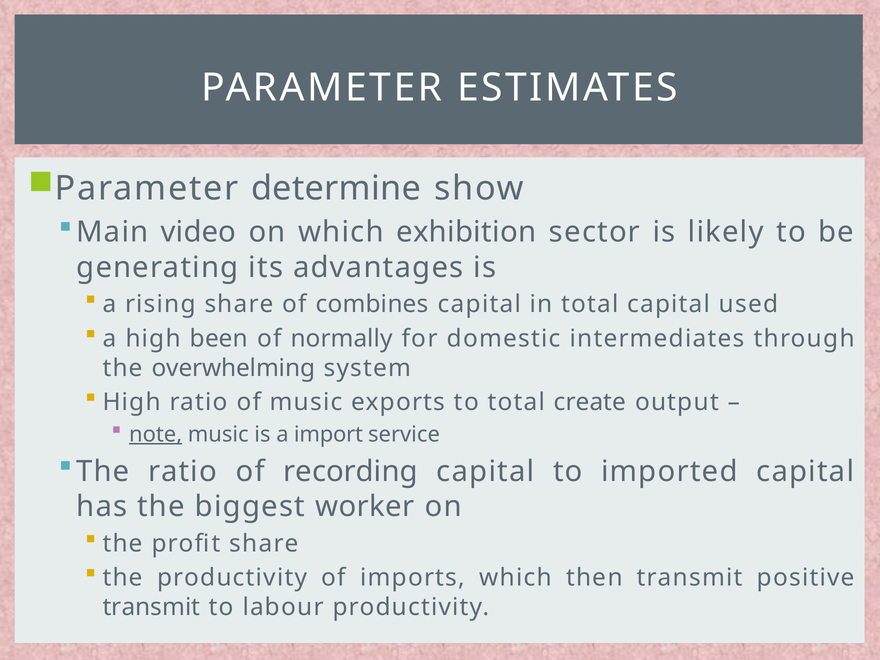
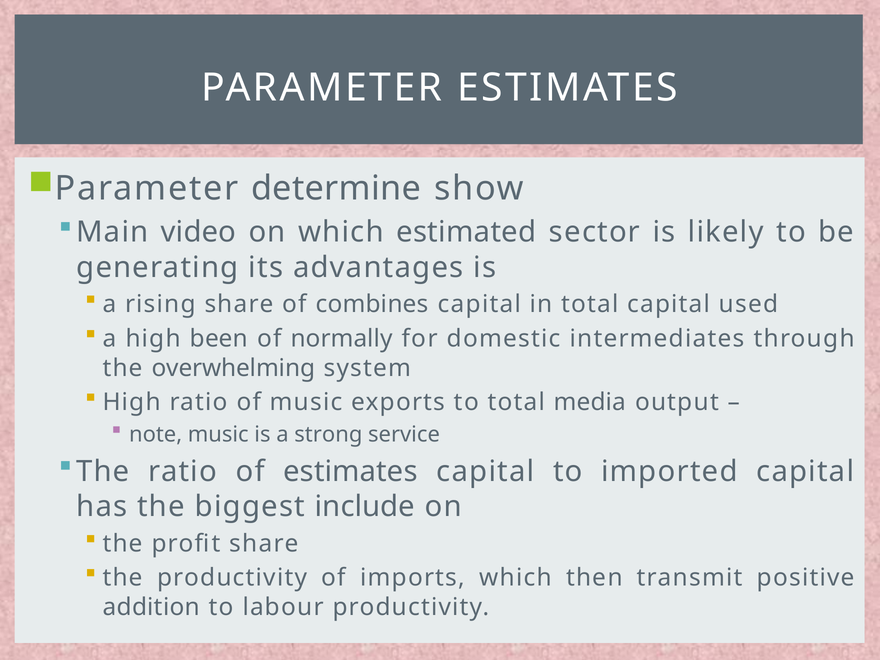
exhibition: exhibition -> estimated (466, 232)
create: create -> media (590, 402)
note underline: present -> none (156, 434)
import: import -> strong (328, 434)
of recording: recording -> estimates (350, 471)
worker: worker -> include (365, 507)
transmit: transmit -> addition (151, 607)
